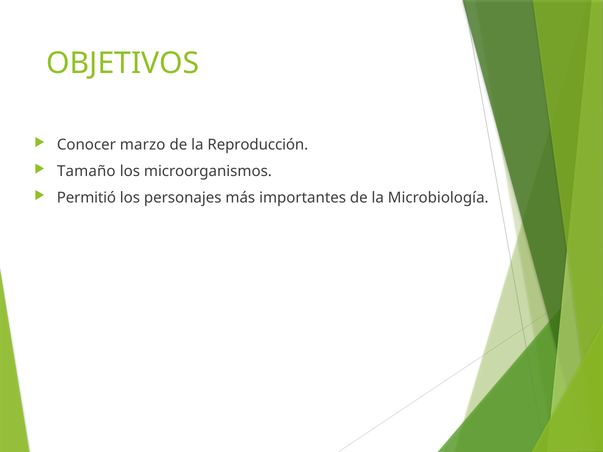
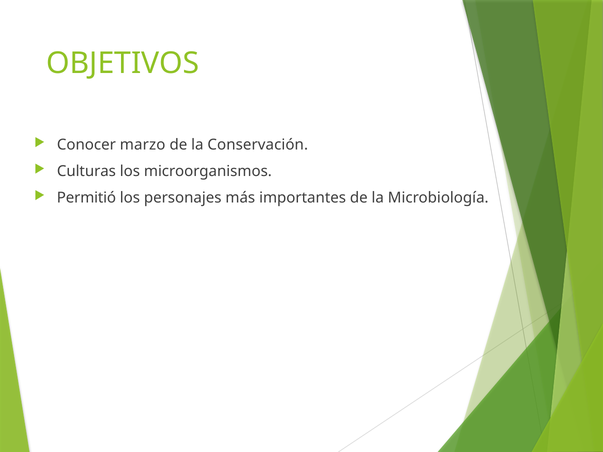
Reproducción: Reproducción -> Conservación (258, 145)
Tamaño: Tamaño -> Culturas (86, 171)
